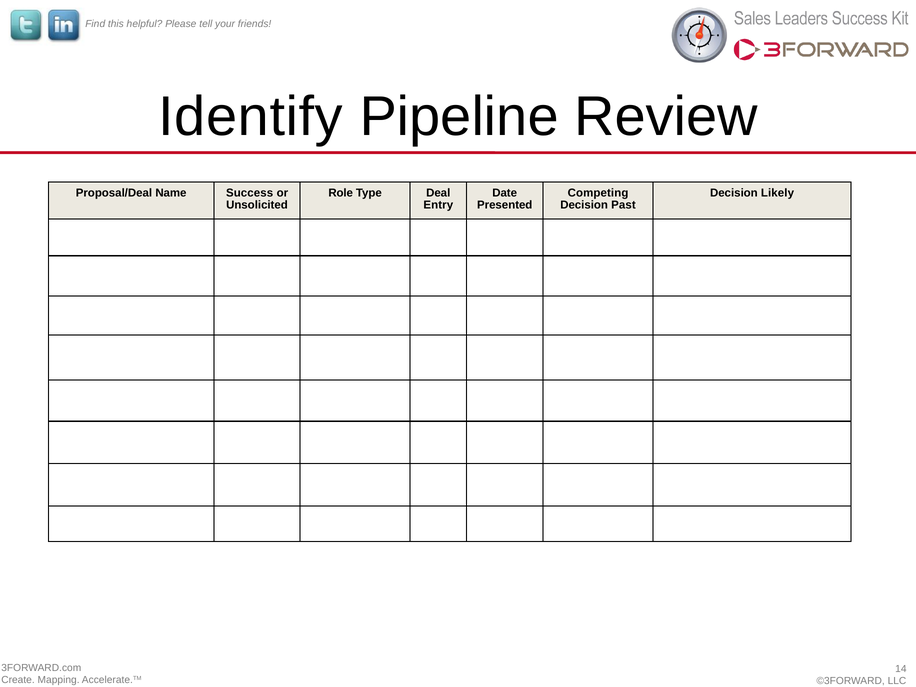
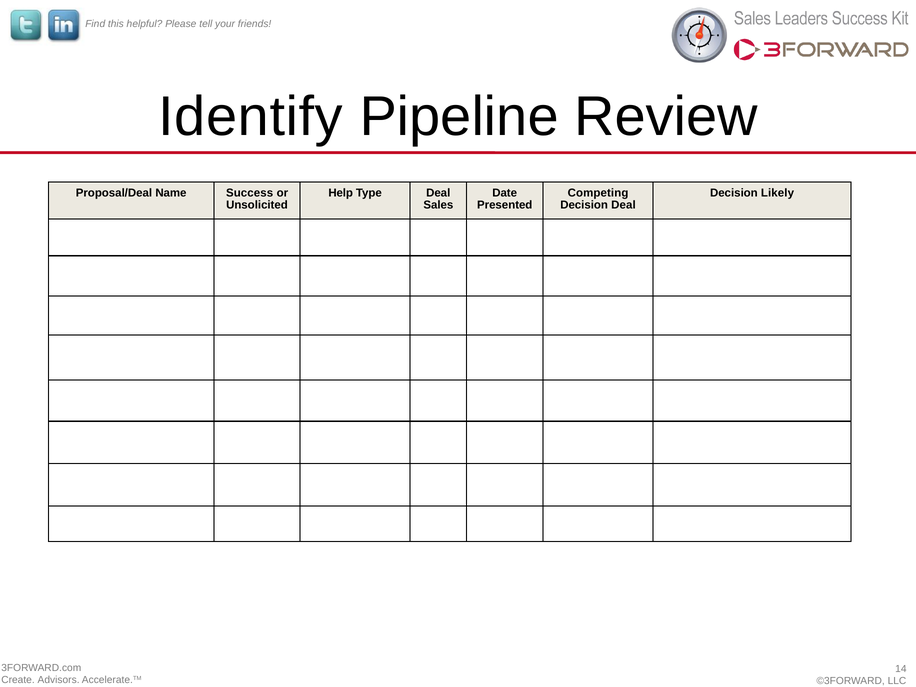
Role: Role -> Help (341, 193)
Entry: Entry -> Sales (438, 205)
Decision Past: Past -> Deal (624, 205)
Mapping: Mapping -> Advisors (59, 680)
